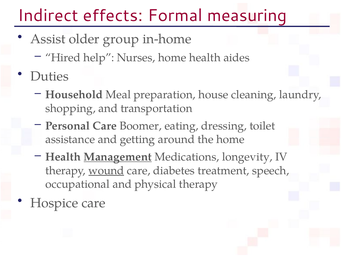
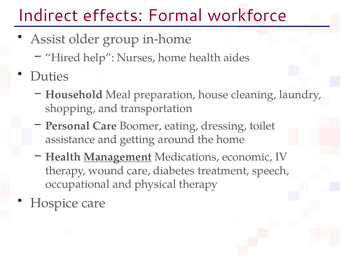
measuring: measuring -> workforce (247, 15)
longevity: longevity -> economic (247, 157)
wound underline: present -> none (106, 170)
